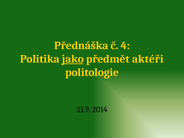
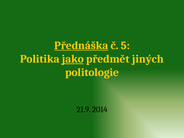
Přednáška underline: none -> present (81, 45)
4: 4 -> 5 (125, 45)
aktéři: aktéři -> jiných (148, 59)
